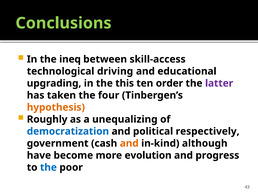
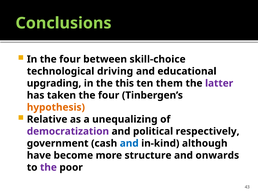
In the ineq: ineq -> four (70, 59)
skill-access: skill-access -> skill-choice (158, 59)
order: order -> them (169, 83)
Roughly: Roughly -> Relative (47, 120)
democratization colour: blue -> purple (68, 132)
and colour: orange -> blue (129, 144)
evolution: evolution -> structure (148, 156)
progress: progress -> onwards (217, 156)
the colour: blue -> purple (48, 168)
